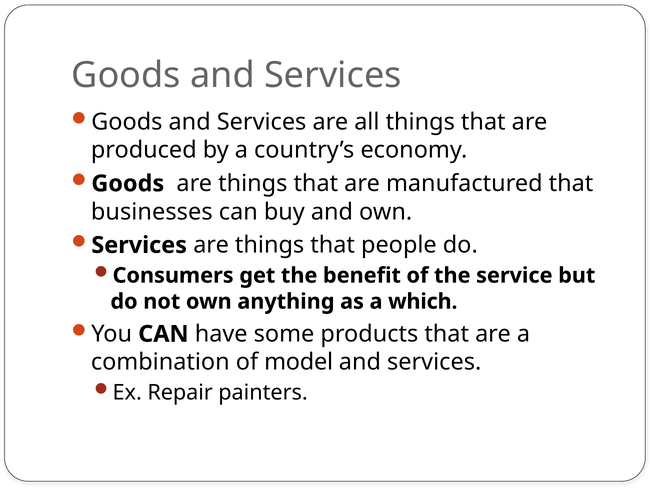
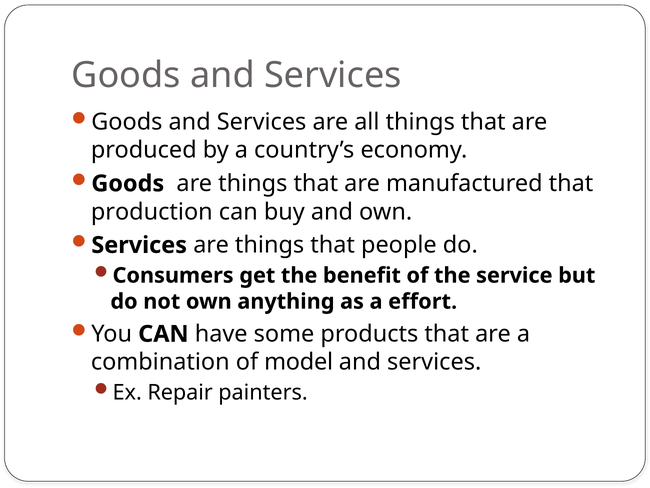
businesses: businesses -> production (152, 212)
which: which -> effort (423, 301)
